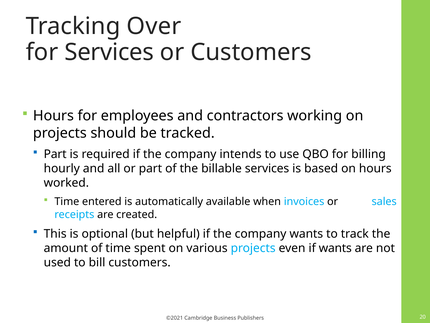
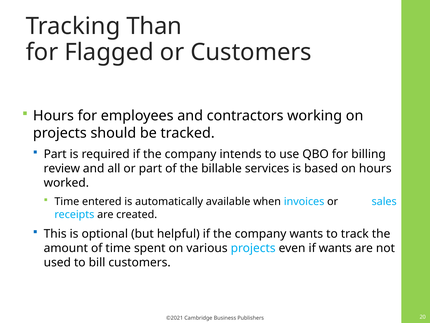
Over: Over -> Than (154, 26)
for Services: Services -> Flagged (109, 52)
hourly: hourly -> review (62, 168)
